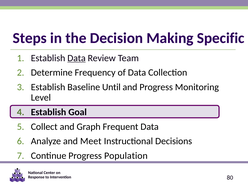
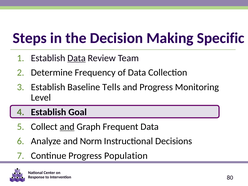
Until: Until -> Tells (111, 87)
and underline: none -> present (67, 127)
Meet: Meet -> Norm (91, 141)
